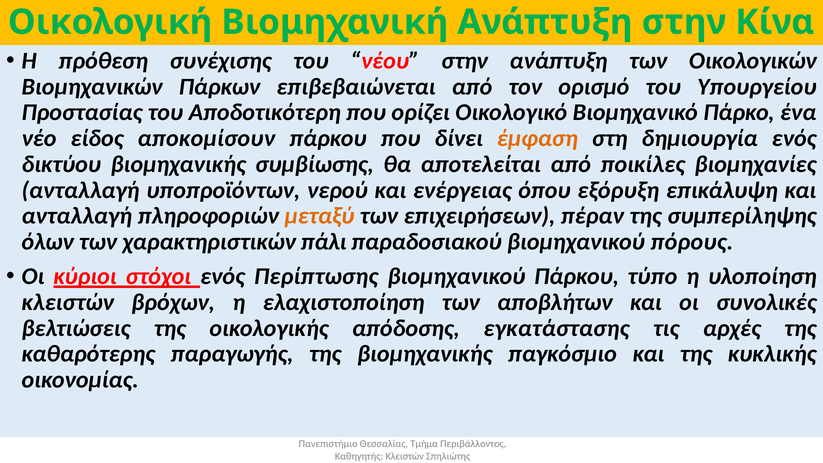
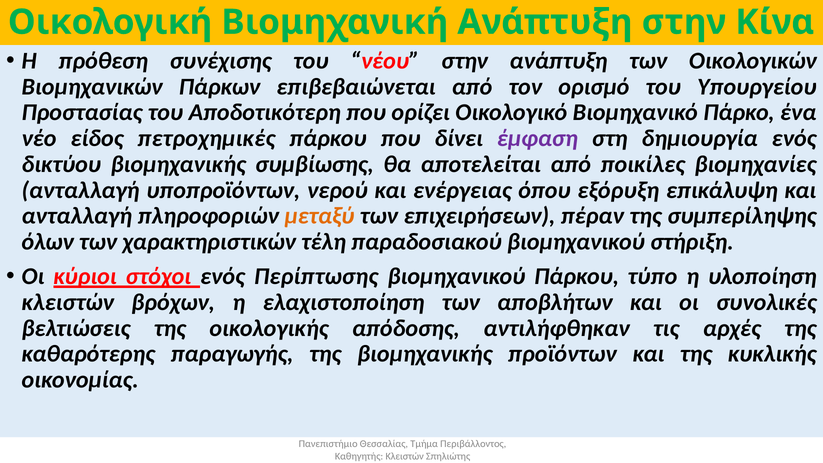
αποκομίσουν: αποκομίσουν -> πετροχημικές (206, 138)
έμφαση colour: orange -> purple (537, 138)
πάλι: πάλι -> τέλη (324, 242)
πόρους: πόρους -> στήριξη (692, 242)
εγκατάστασης: εγκατάστασης -> αντιλήφθηκαν (557, 328)
παγκόσμιο: παγκόσμιο -> προϊόντων (562, 354)
